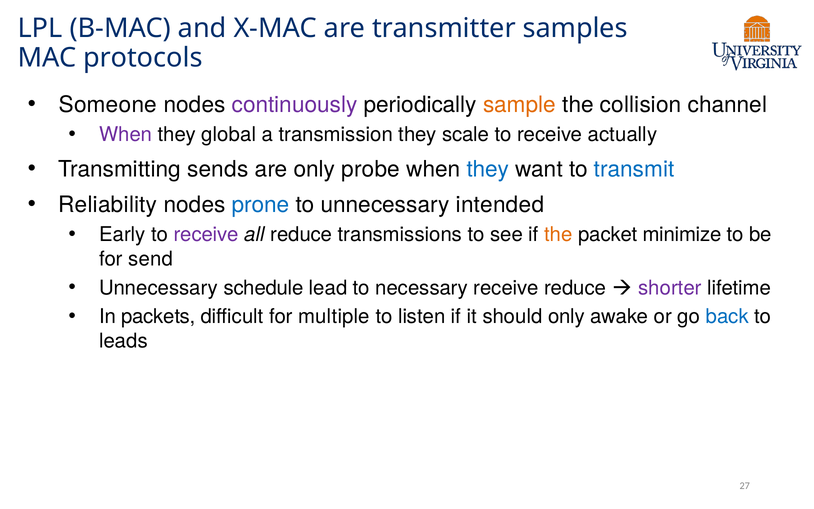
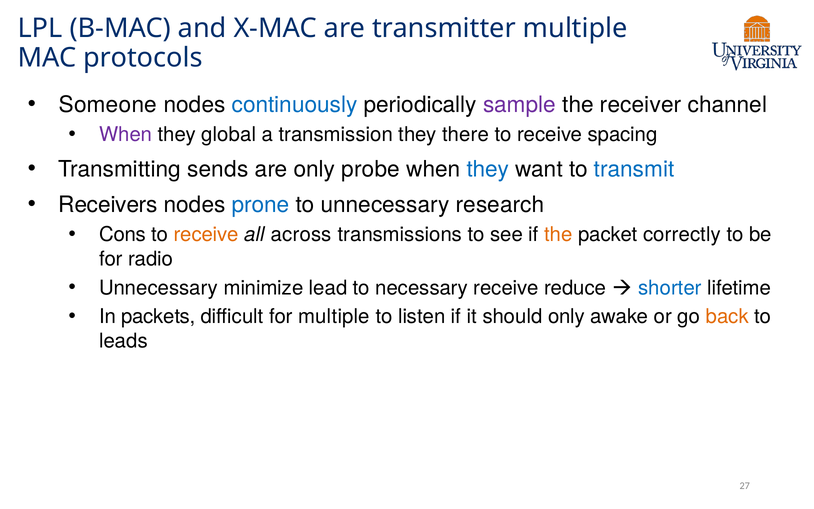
transmitter samples: samples -> multiple (575, 28)
continuously colour: purple -> blue (295, 105)
sample colour: orange -> purple (520, 105)
collision: collision -> receiver (641, 105)
scale: scale -> there (466, 135)
actually: actually -> spacing (623, 135)
Reliability: Reliability -> Receivers (108, 205)
intended: intended -> research (500, 205)
Early: Early -> Cons (122, 235)
receive colour: purple -> orange (206, 235)
all reduce: reduce -> across (301, 235)
minimize: minimize -> correctly (682, 235)
send: send -> radio (151, 259)
schedule: schedule -> minimize (263, 288)
shorter colour: purple -> blue (670, 288)
back colour: blue -> orange (727, 316)
